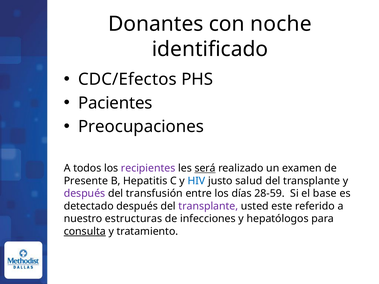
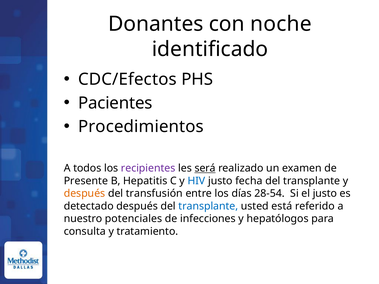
Preocupaciones: Preocupaciones -> Procedimientos (141, 127)
salud: salud -> fecha (249, 181)
después colour: purple -> orange (85, 194)
28-59: 28-59 -> 28-54 (270, 194)
el base: base -> justo (325, 194)
transplante colour: purple -> blue (208, 206)
este: este -> está (282, 206)
estructuras: estructuras -> potenciales (134, 219)
consulta underline: present -> none (85, 232)
